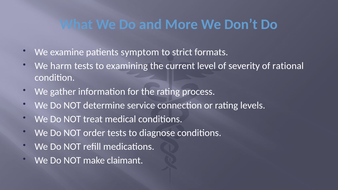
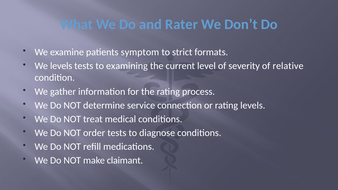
More: More -> Rater (182, 24)
We harm: harm -> levels (61, 66)
rational: rational -> relative (288, 66)
